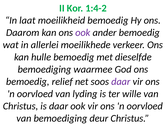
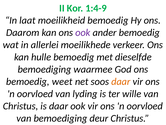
1:4-2: 1:4-2 -> 1:4-9 (96, 8)
relief: relief -> weet (62, 81)
daar colour: purple -> orange (121, 81)
